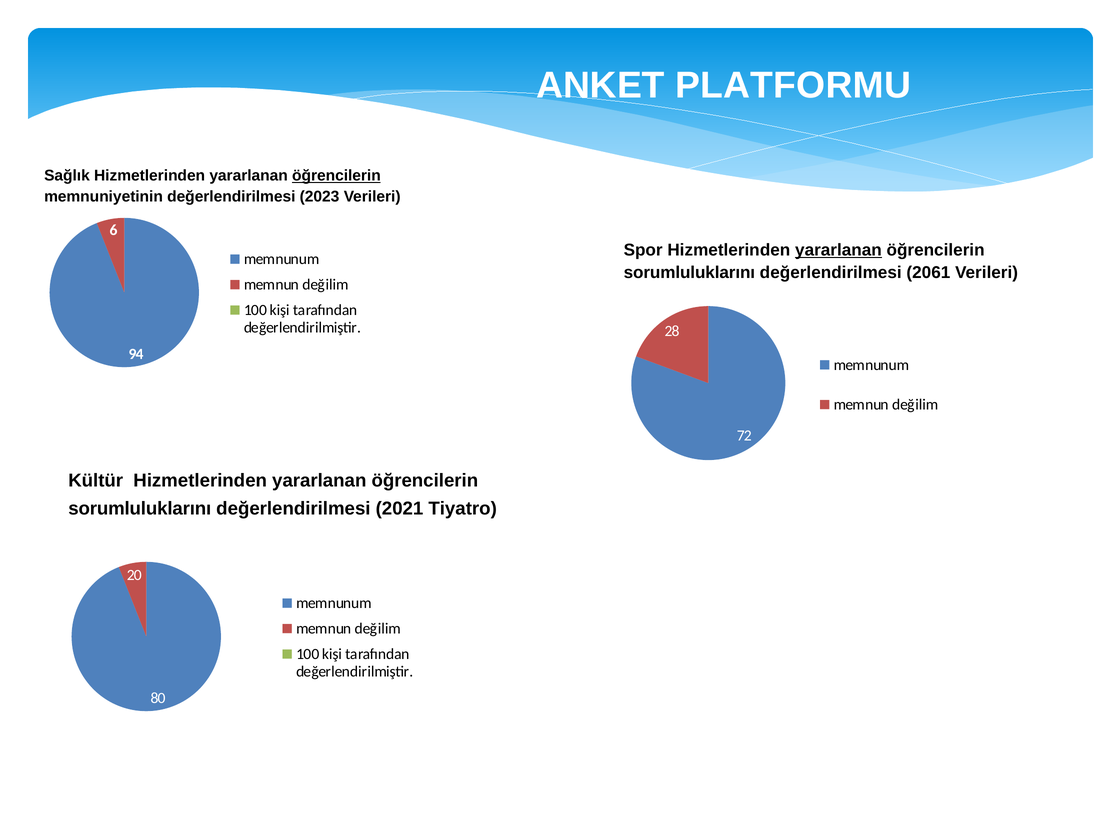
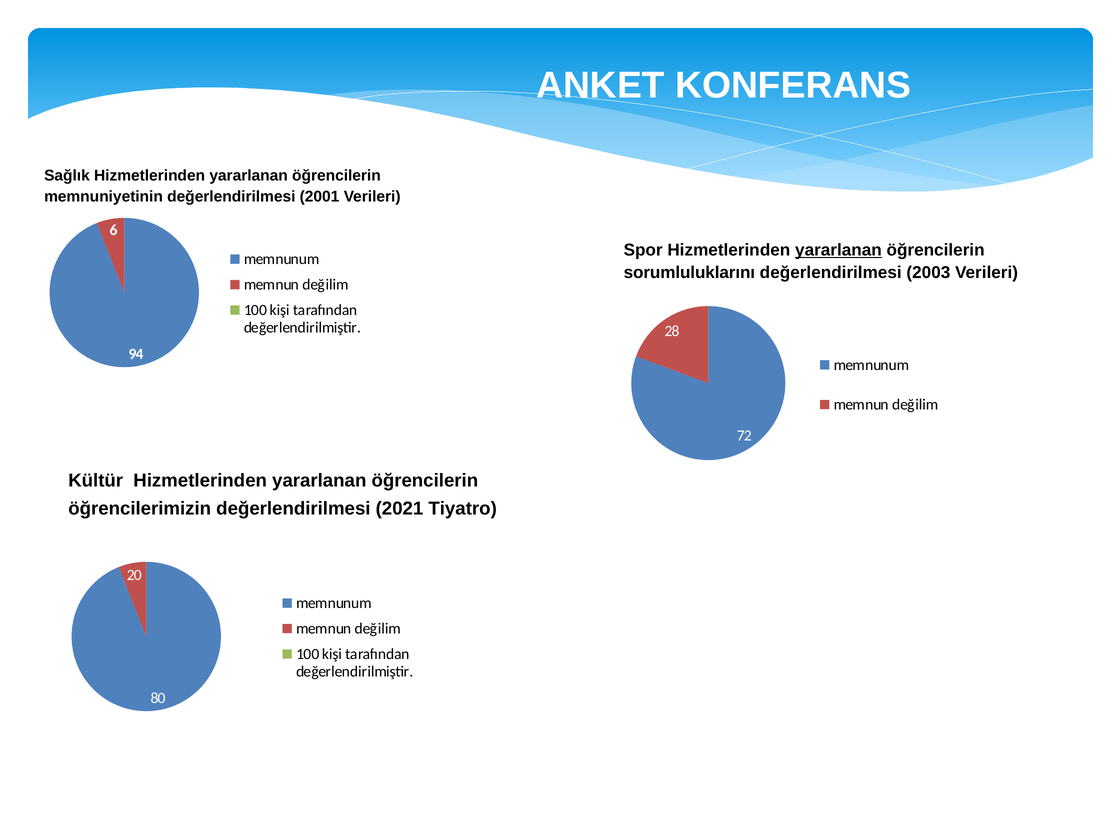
PLATFORMU: PLATFORMU -> KONFERANS (793, 85)
öğrencilerin underline: present -> none (336, 176)
2023: 2023 -> 2001 (320, 197)
2061: 2061 -> 2003 (928, 273)
sorumluluklarını: sorumluluklarını -> öğrencilerimizin (140, 509)
